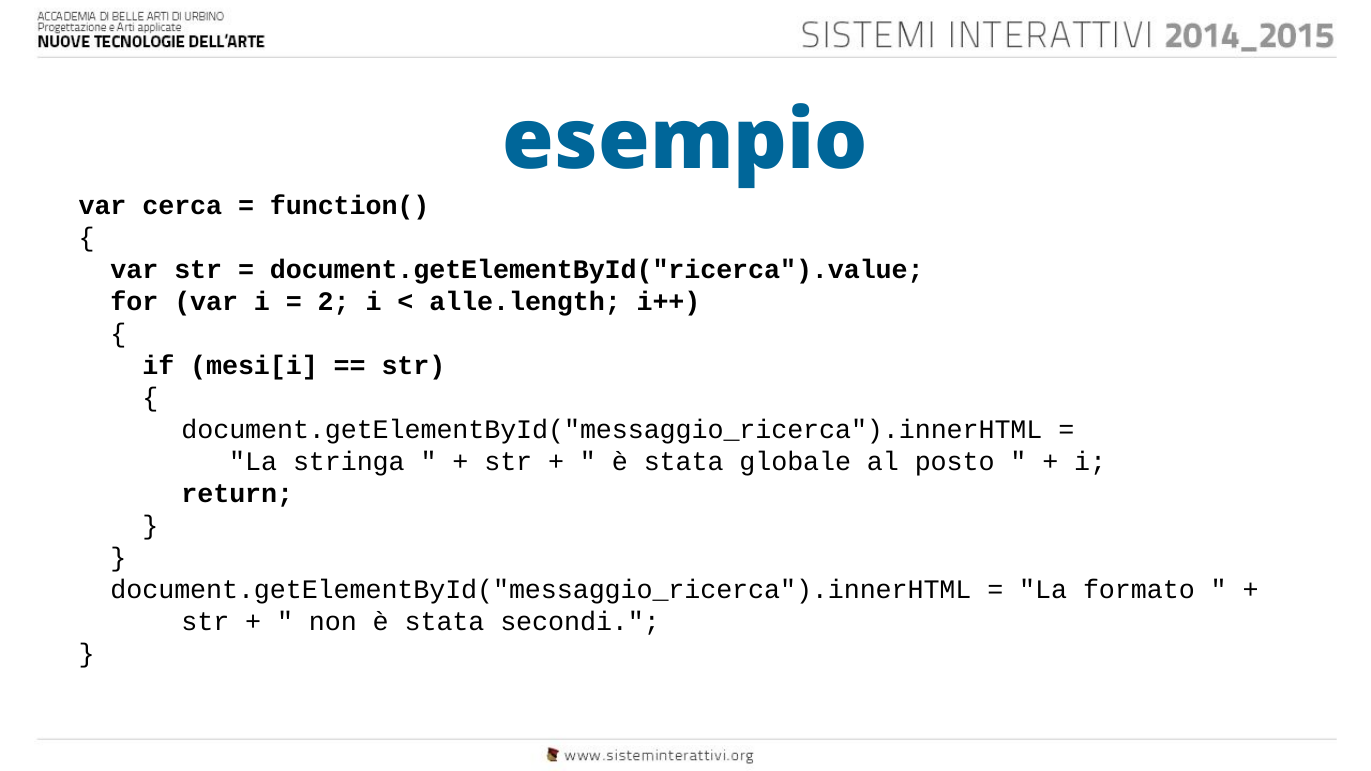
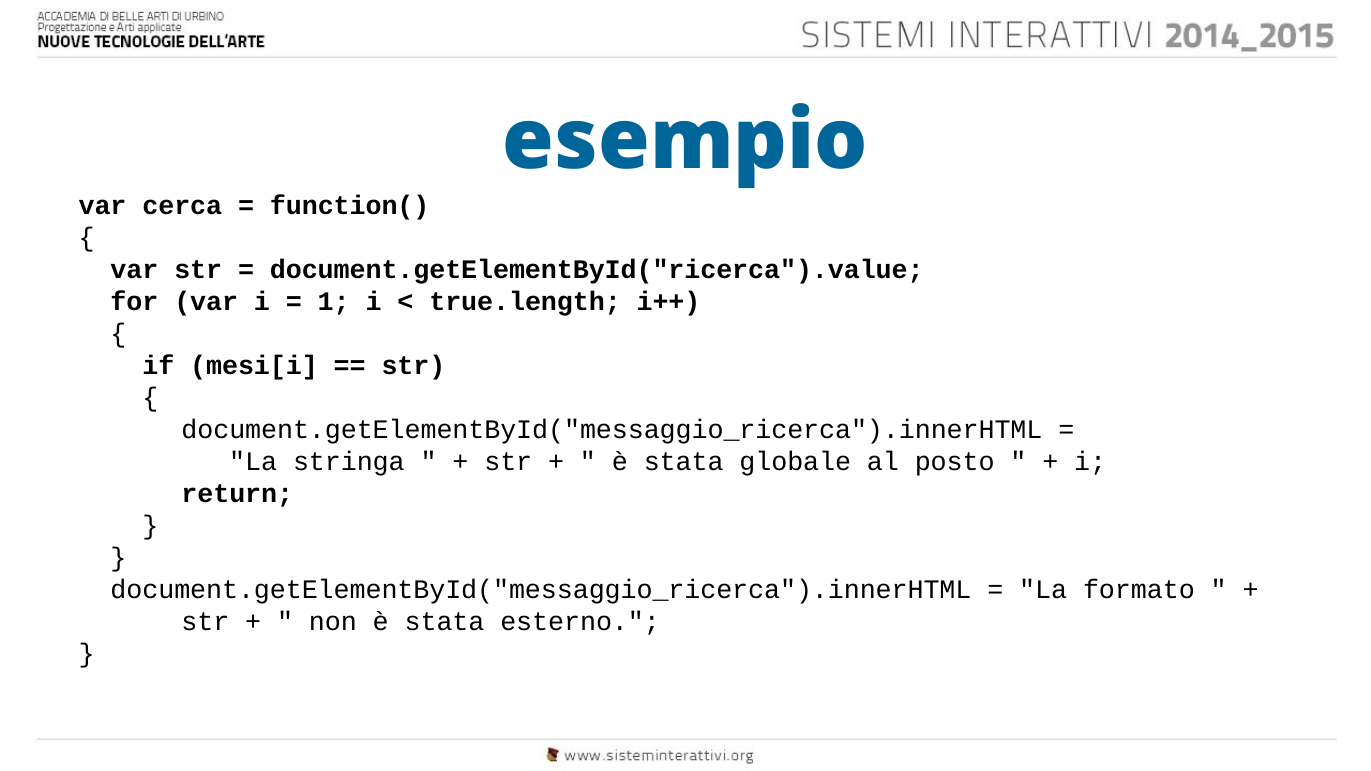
2: 2 -> 1 (334, 302)
alle.length: alle.length -> true.length (525, 302)
secondi: secondi -> esterno (580, 622)
